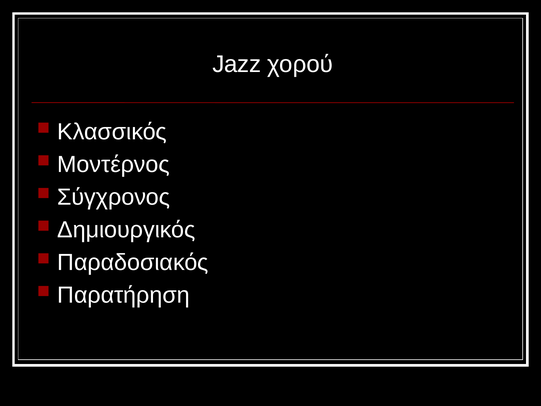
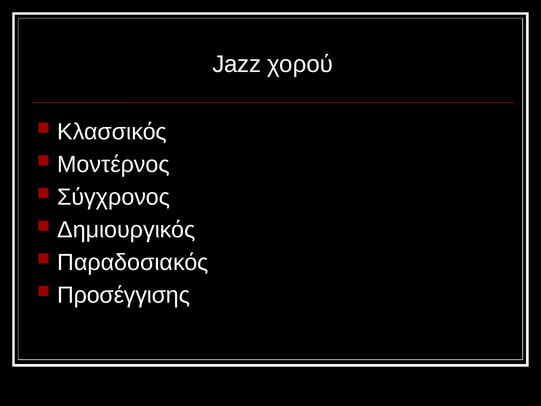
Παρατήρηση: Παρατήρηση -> Προσέγγισης (124, 295)
